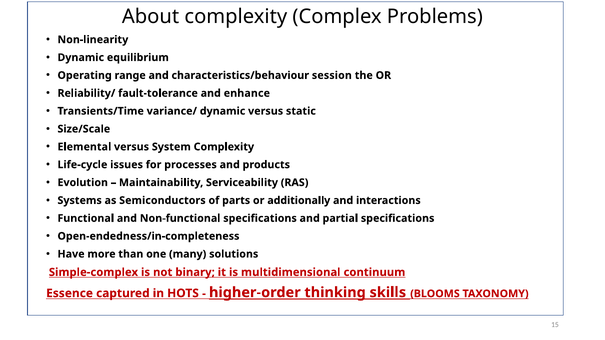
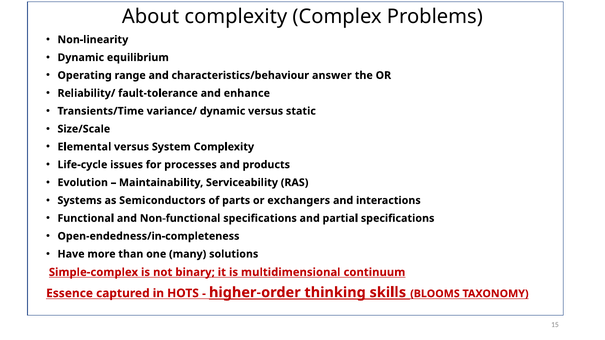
session: session -> answer (332, 75)
additionally: additionally -> exchangers (299, 201)
